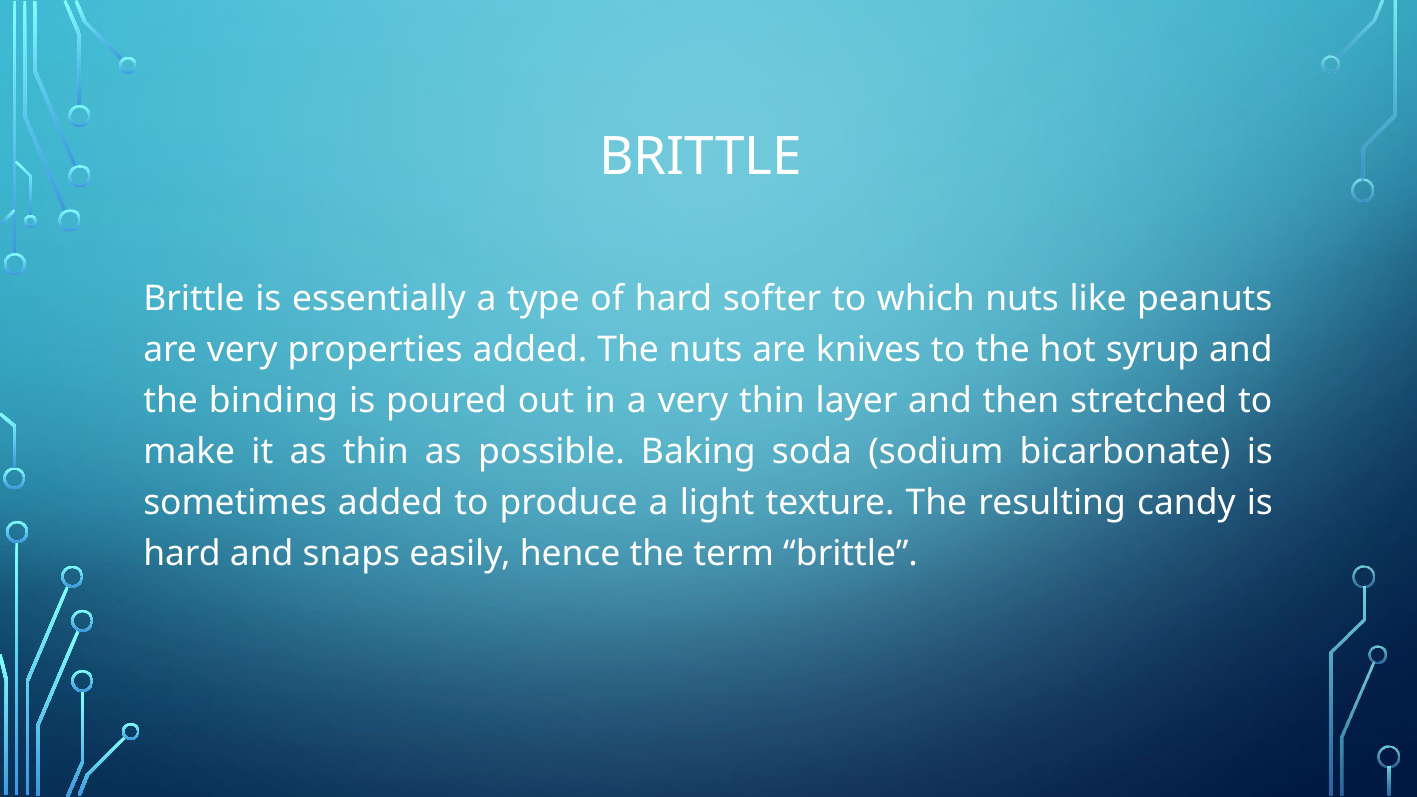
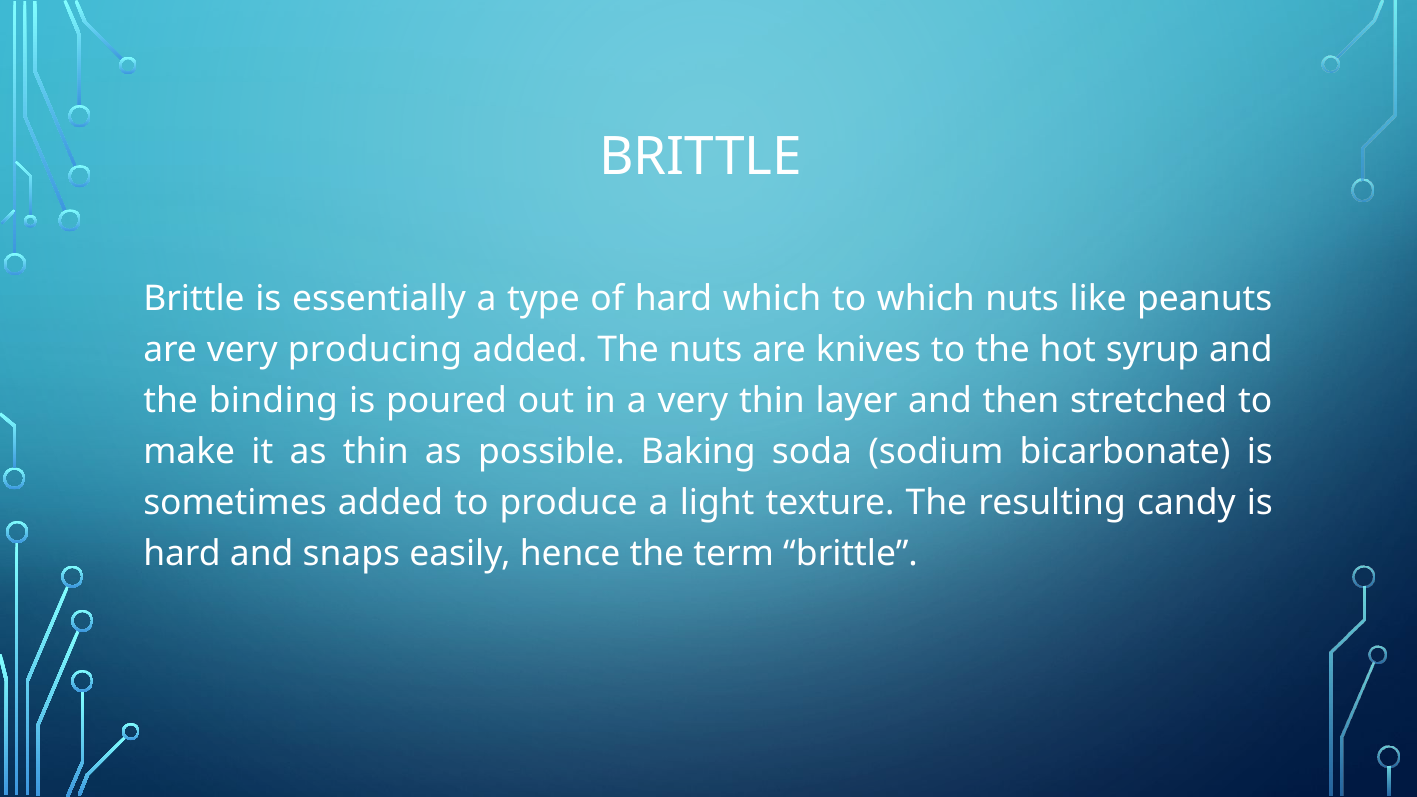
hard softer: softer -> which (772, 299)
properties: properties -> producing (375, 350)
